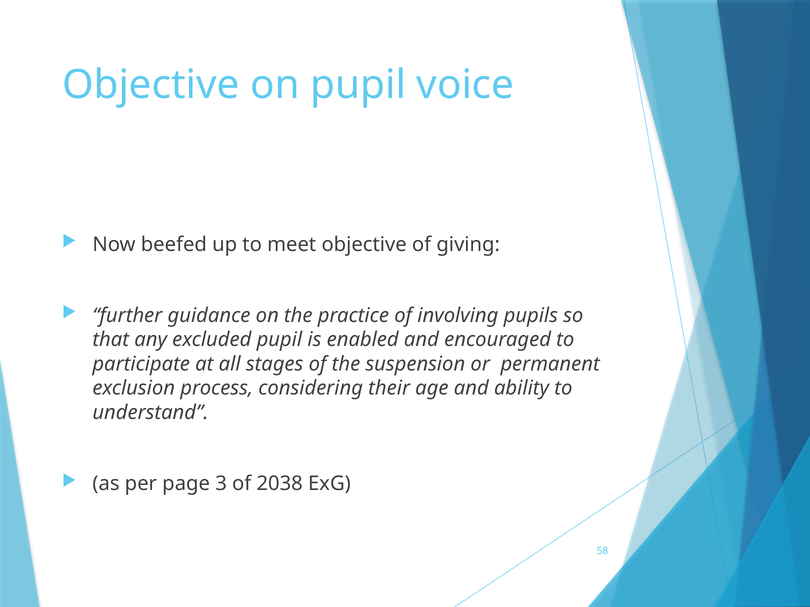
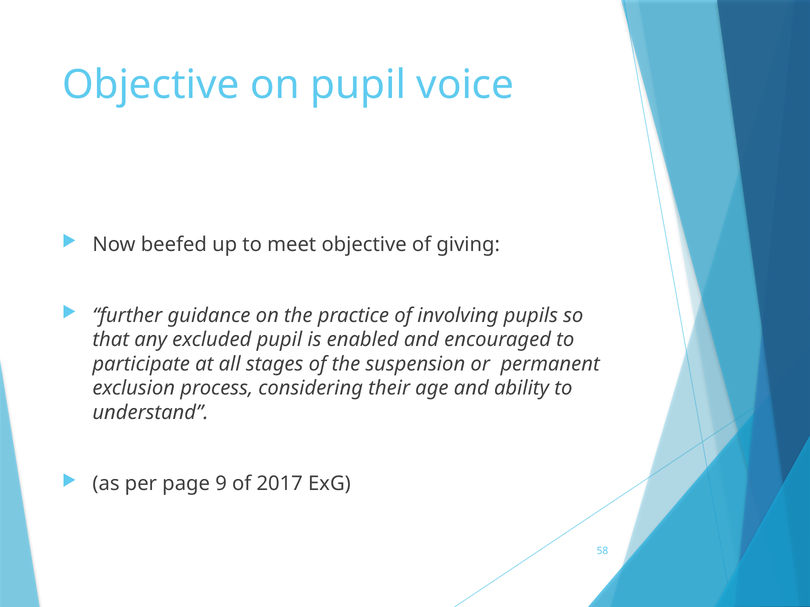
3: 3 -> 9 (221, 484)
2038: 2038 -> 2017 (280, 484)
